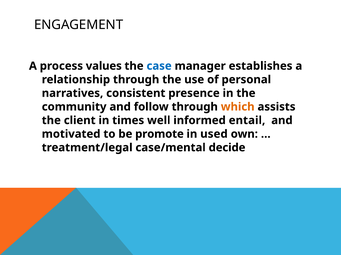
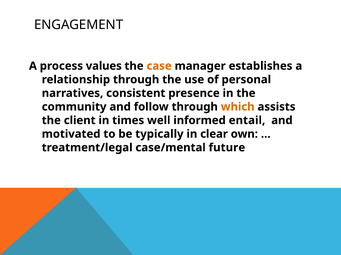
case colour: blue -> orange (159, 66)
promote: promote -> typically (159, 134)
used: used -> clear (214, 134)
decide: decide -> future (227, 148)
